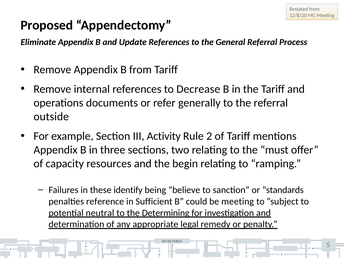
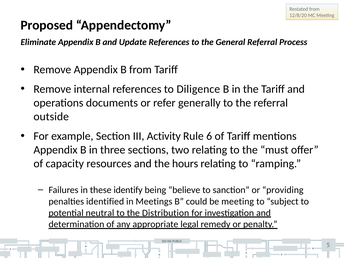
Decrease: Decrease -> Diligence (198, 89)
2: 2 -> 6 (209, 136)
begin: begin -> hours (185, 164)
standards: standards -> providing (283, 190)
reference: reference -> identified (105, 201)
Sufficient: Sufficient -> Meetings (154, 201)
Determining: Determining -> Distribution (166, 213)
